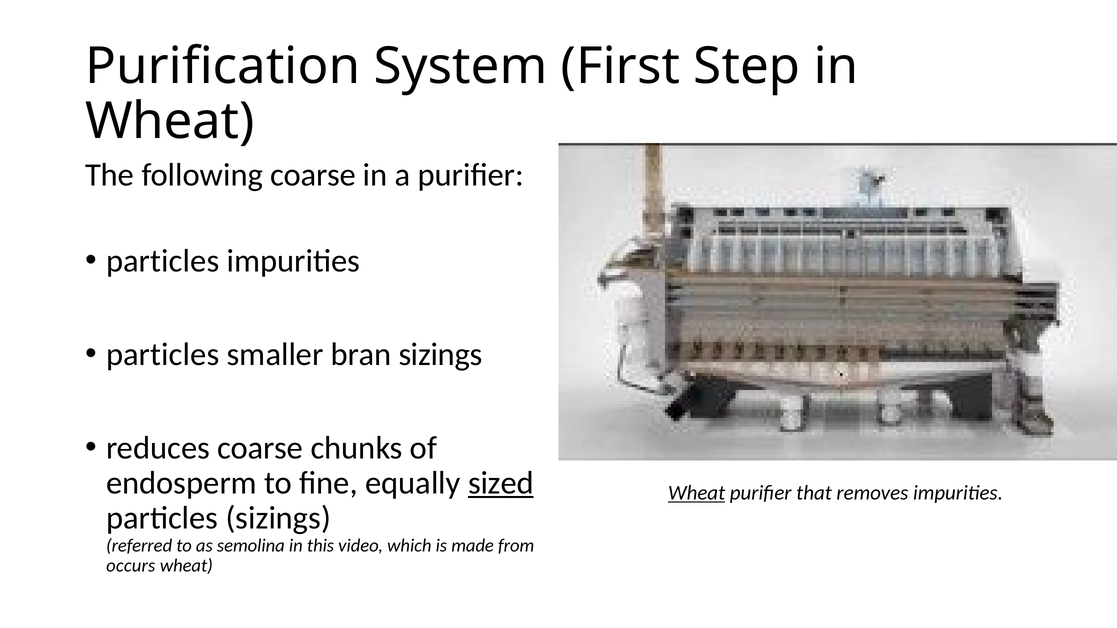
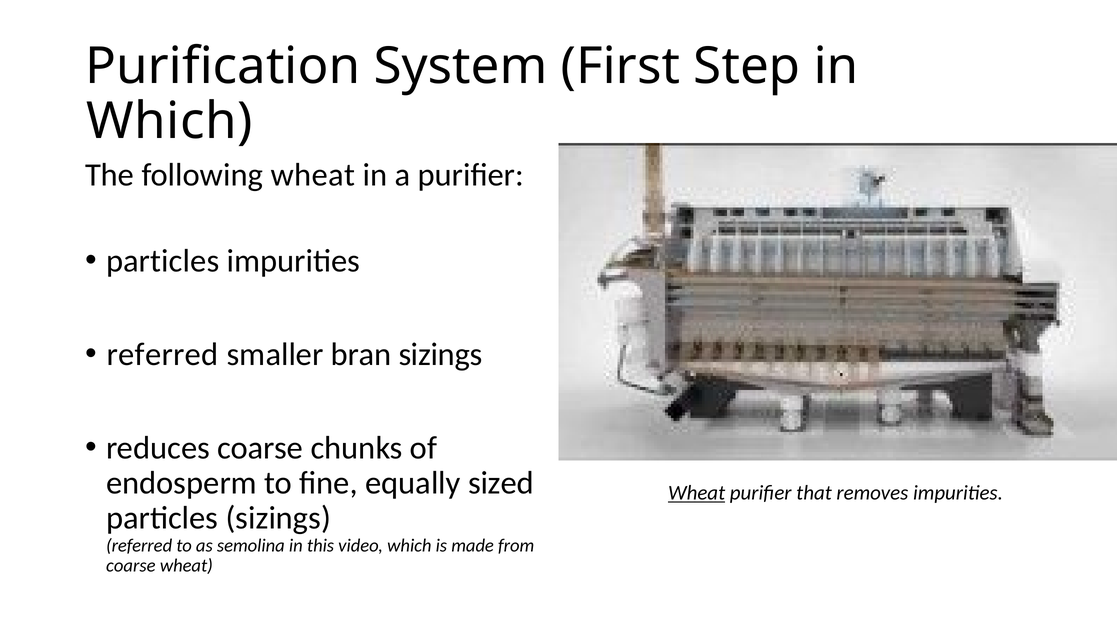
Wheat: Wheat -> Which (169, 121)
following coarse: coarse -> wheat (313, 175)
particles: particles -> referred (163, 355)
sized underline: present -> none (501, 483)
occurs: occurs -> coarse (131, 566)
